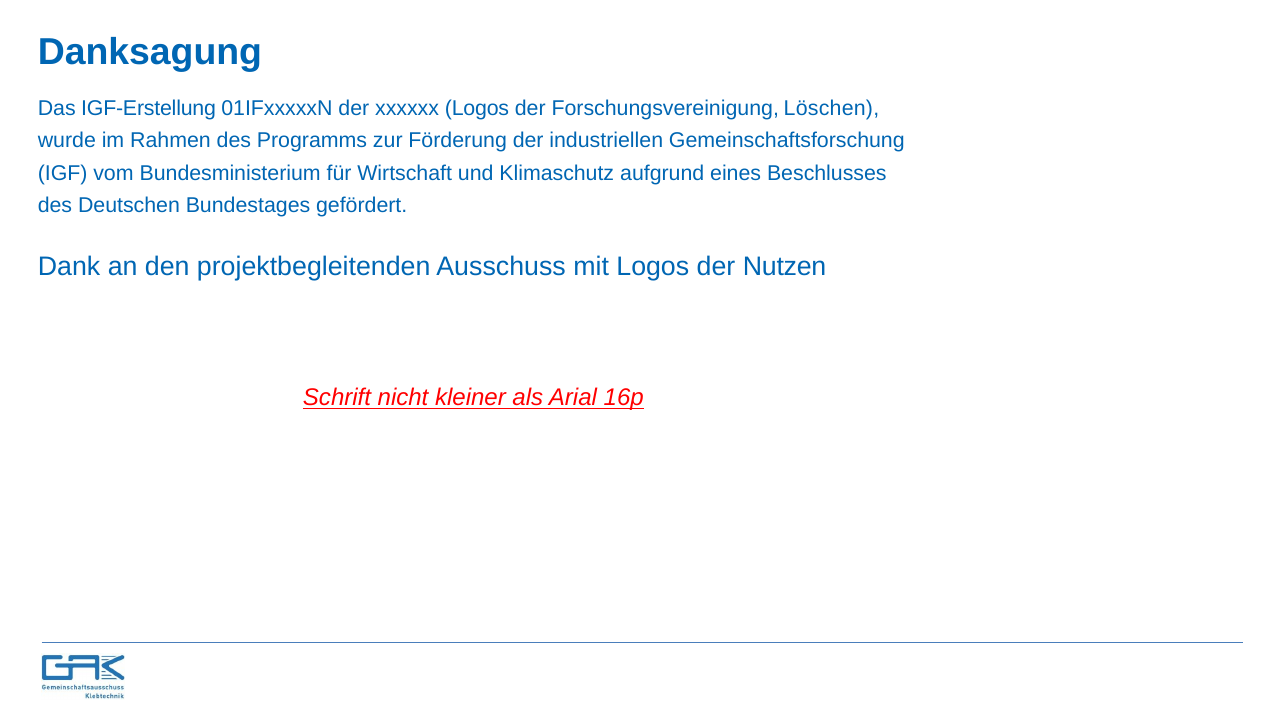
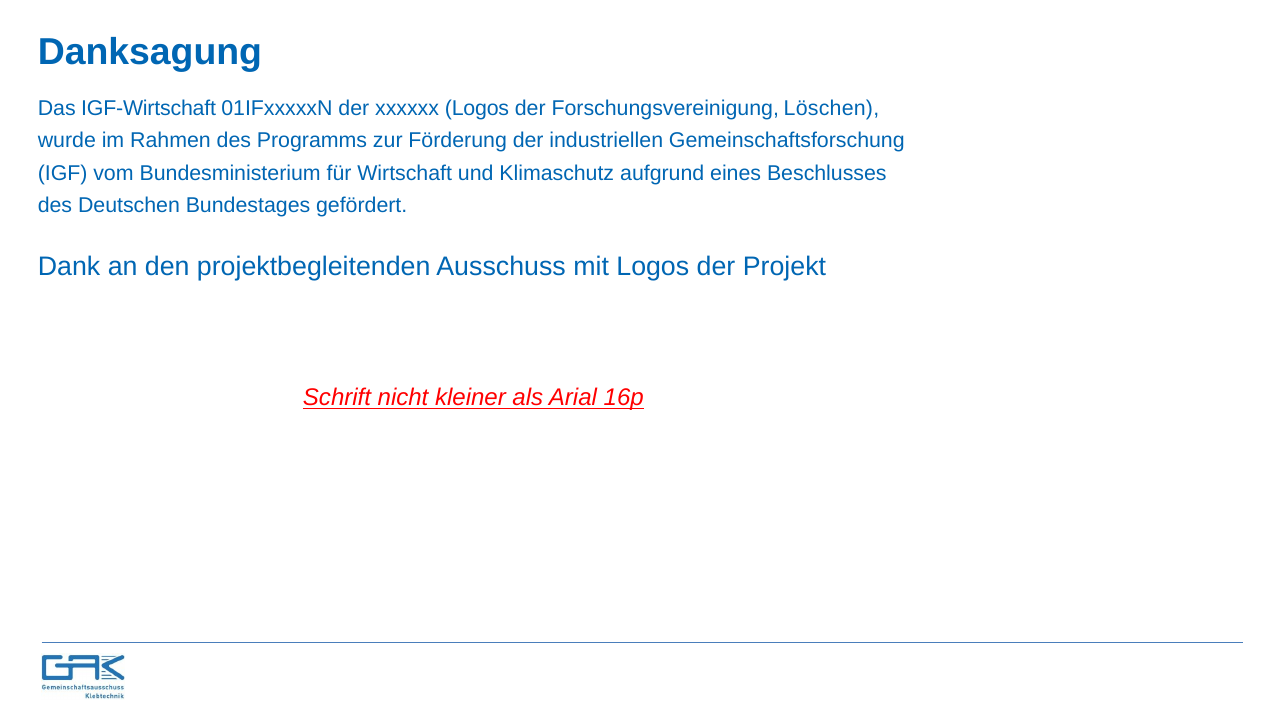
IGF-Erstellung: IGF-Erstellung -> IGF-Wirtschaft (149, 109)
Nutzen: Nutzen -> Projekt (784, 266)
